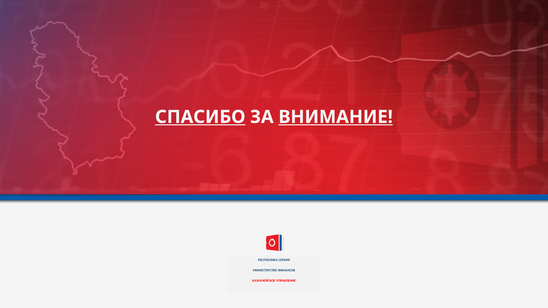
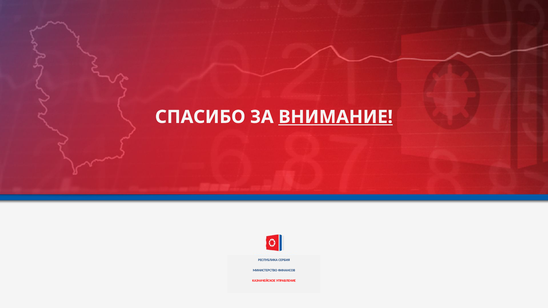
СПАСИБО underline: present -> none (200, 117)
